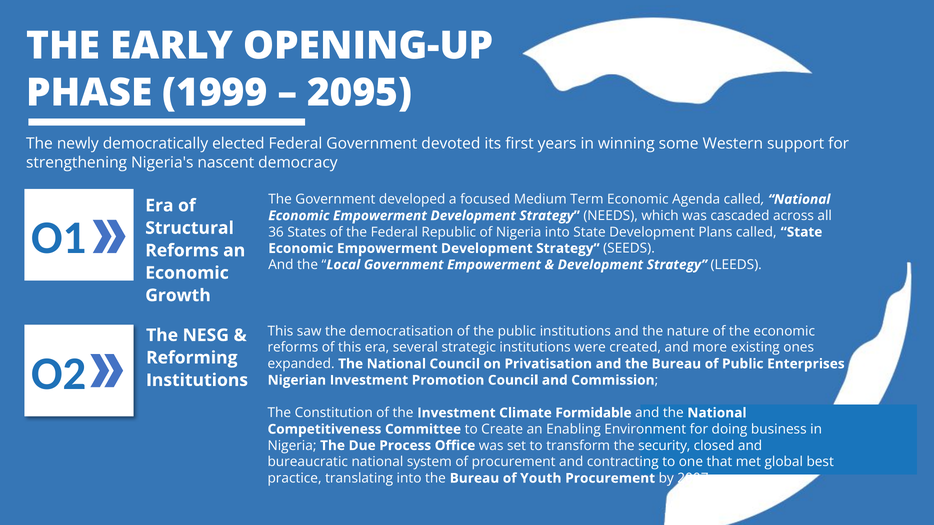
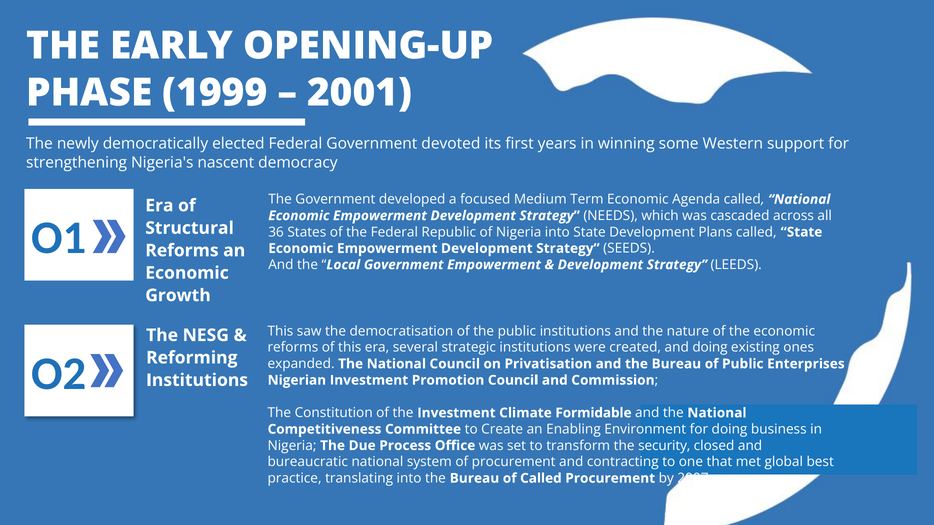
2095: 2095 -> 2001 (360, 93)
and more: more -> doing (710, 348)
of Youth: Youth -> Called (541, 479)
